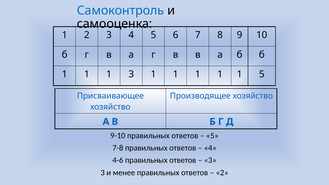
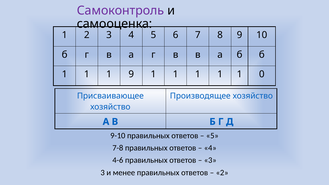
Самоконтроль colour: blue -> purple (120, 11)
1 3: 3 -> 9 (131, 74)
1 5: 5 -> 0 (262, 74)
